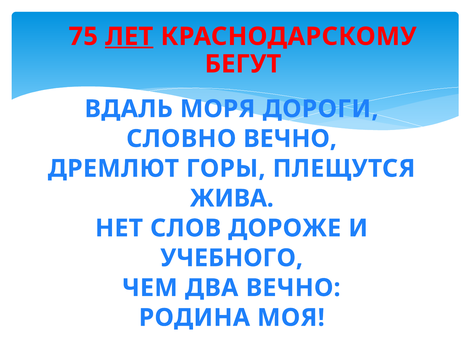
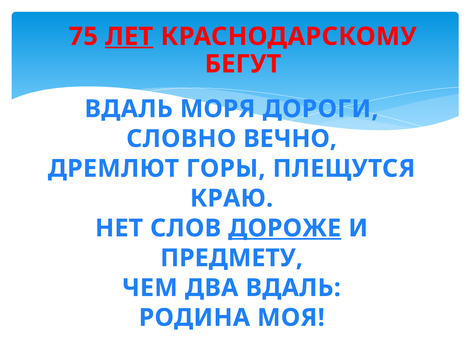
ЖИВА: ЖИВА -> КРАЮ (232, 198)
ДОРОЖЕ underline: none -> present (285, 228)
УЧЕБНОГО: УЧЕБНОГО -> ПРЕДМЕТУ (232, 258)
ДВА ВЕЧНО: ВЕЧНО -> ВДАЛЬ (293, 287)
